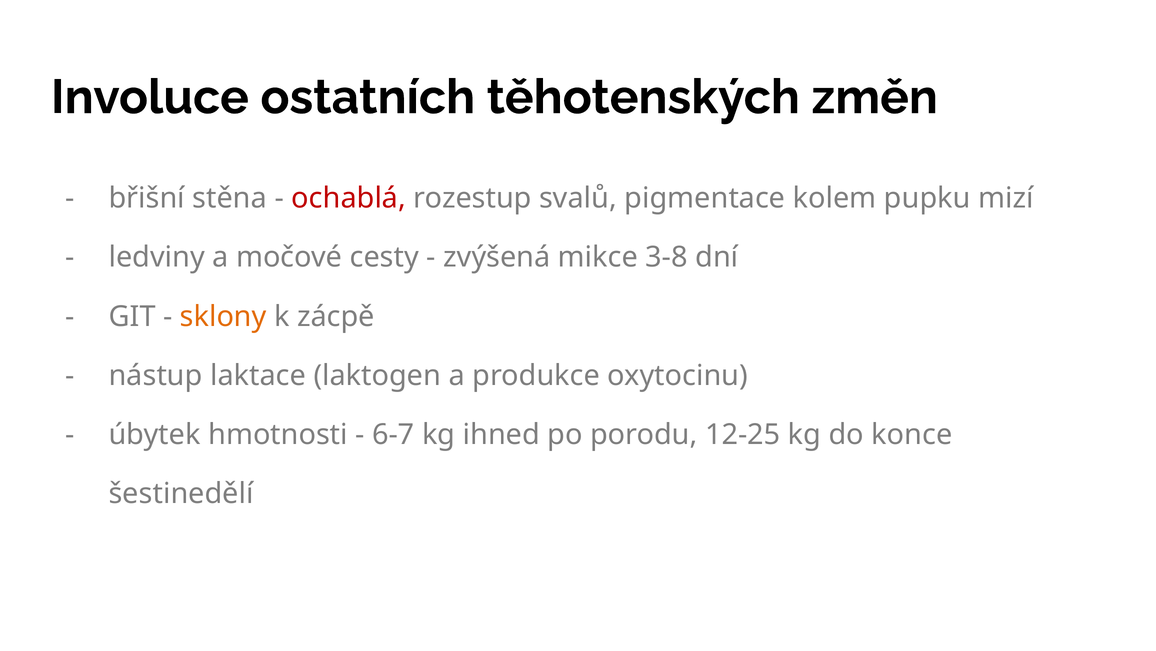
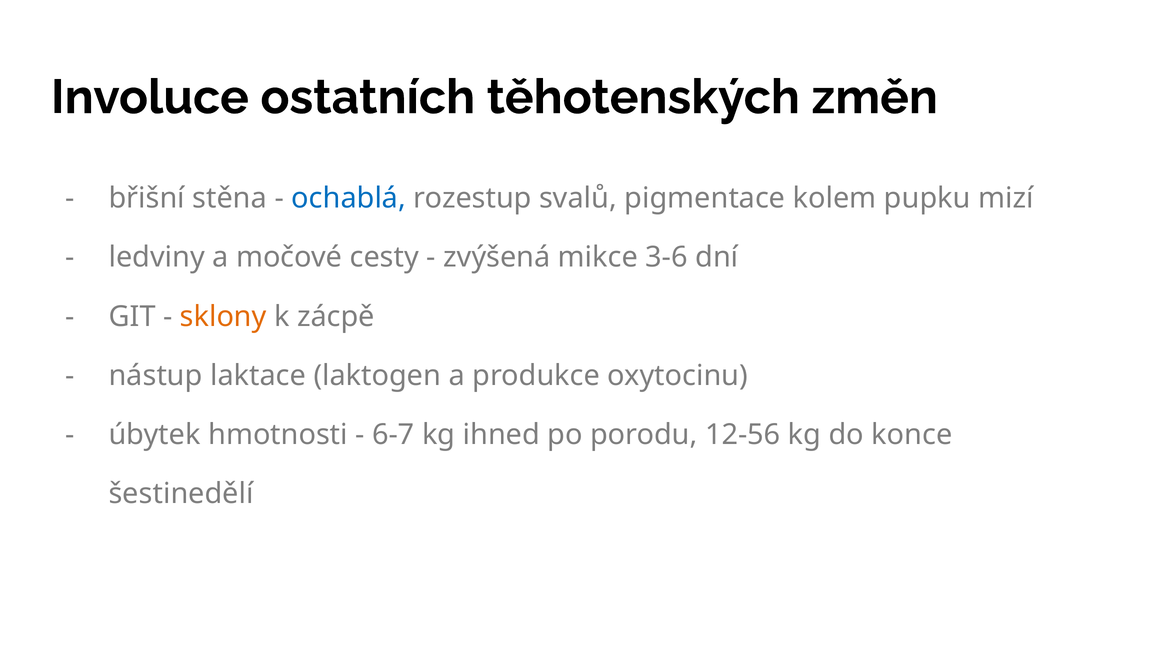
ochablá colour: red -> blue (349, 198)
3-8: 3-8 -> 3-6 (667, 257)
12-25: 12-25 -> 12-56 (743, 434)
